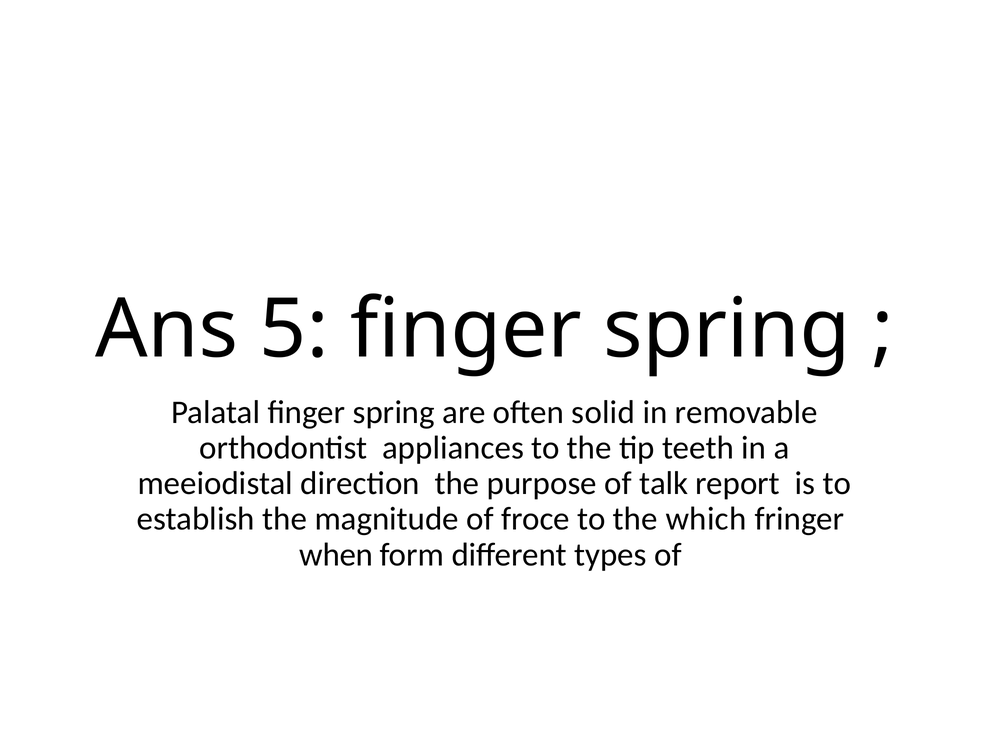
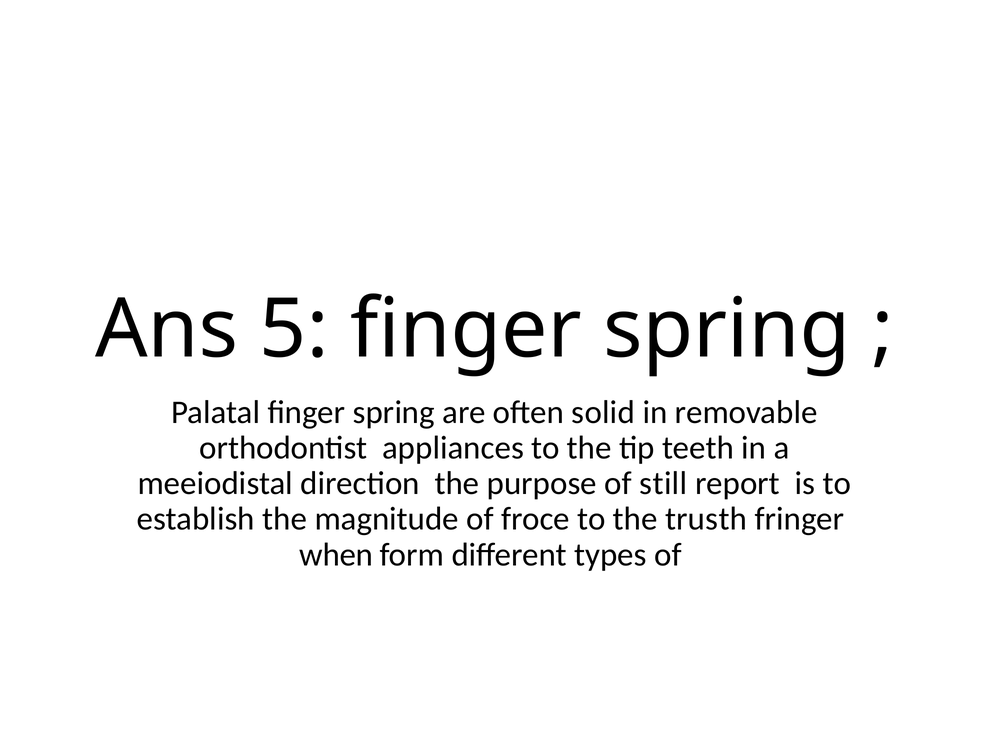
talk: talk -> still (663, 483)
which: which -> trusth (706, 519)
